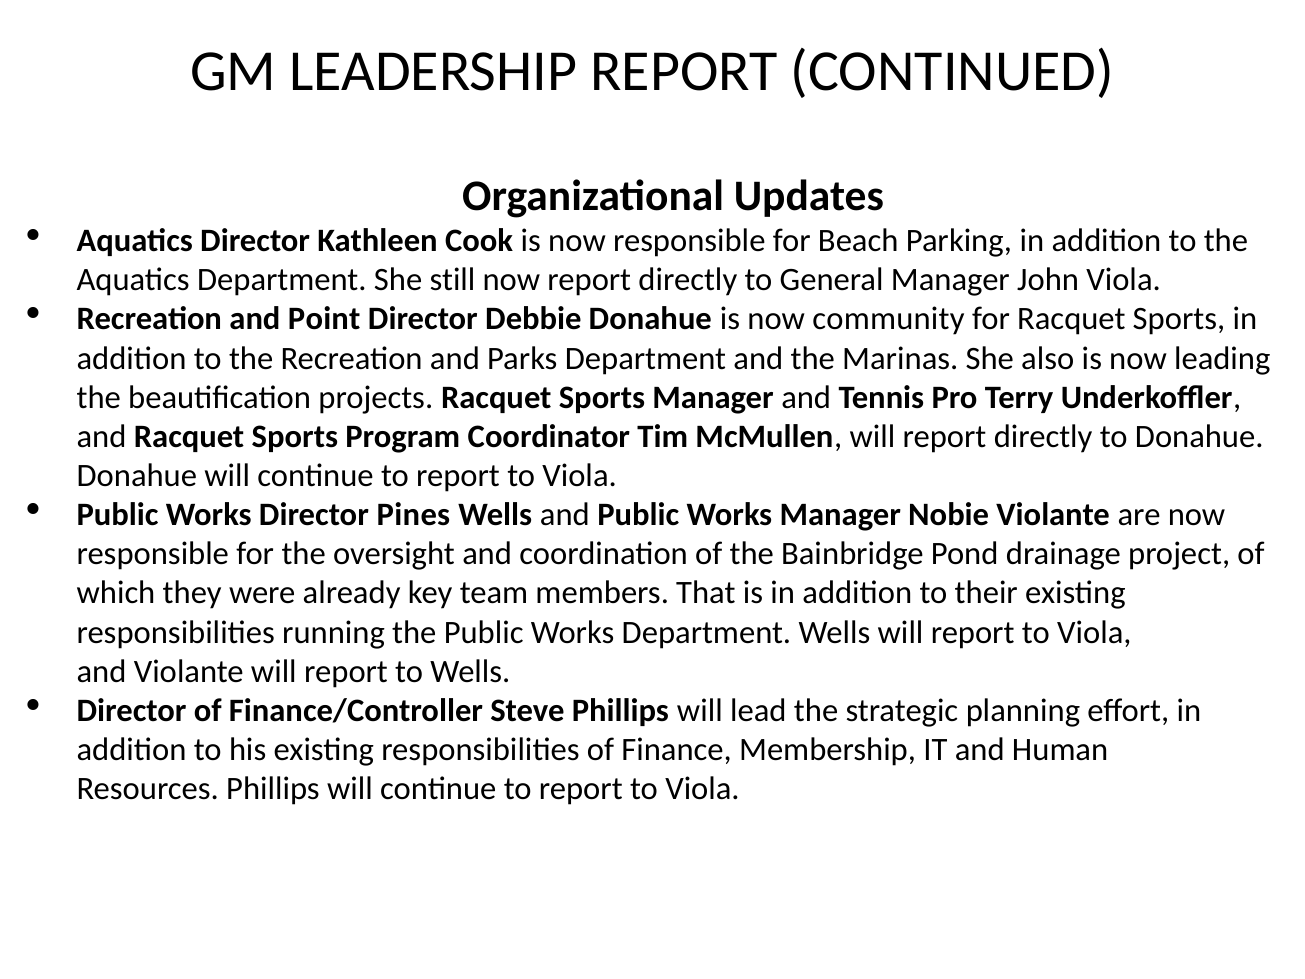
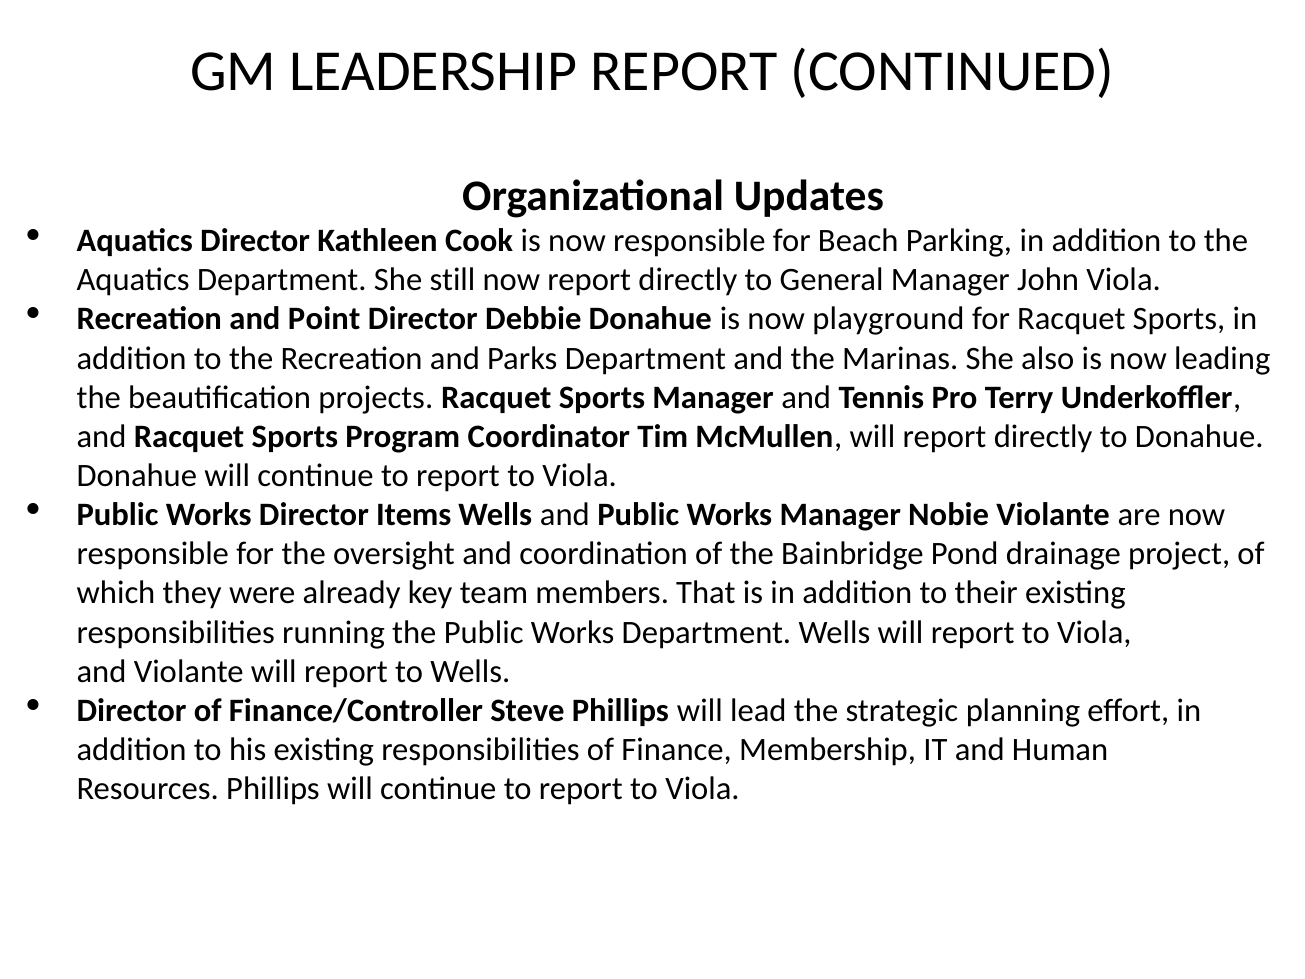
community: community -> playground (888, 319)
Pines: Pines -> Items (414, 515)
